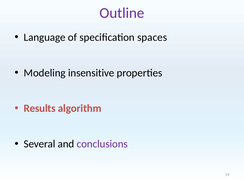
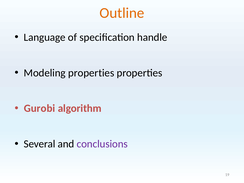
Outline colour: purple -> orange (122, 13)
spaces: spaces -> handle (152, 37)
Modeling insensitive: insensitive -> properties (91, 73)
Results: Results -> Gurobi (40, 108)
